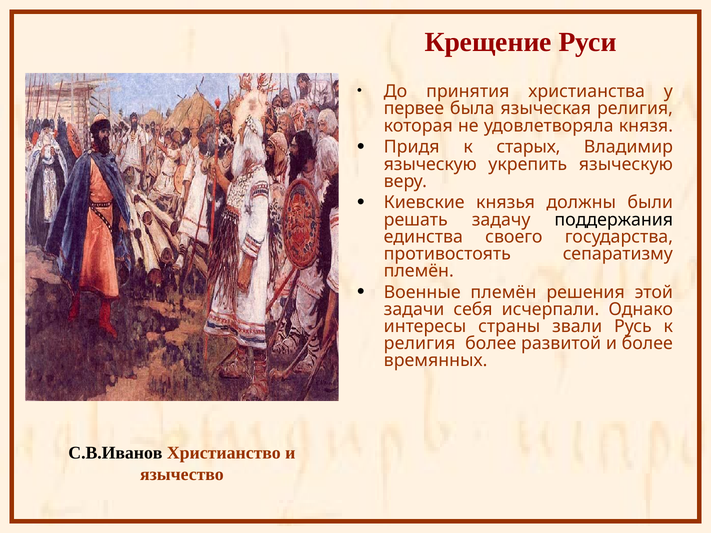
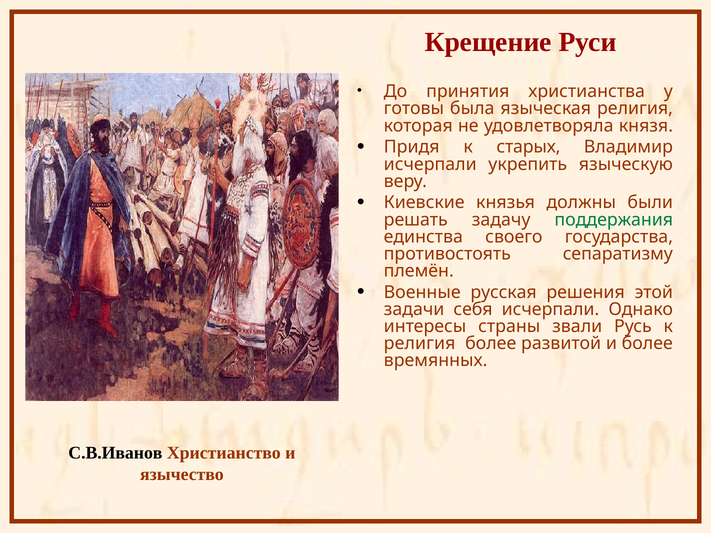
первее: первее -> готовы (414, 109)
языческую: языческую -> исчерпали (430, 164)
поддержания colour: black -> green (614, 220)
Военные племён: племён -> русская (504, 292)
